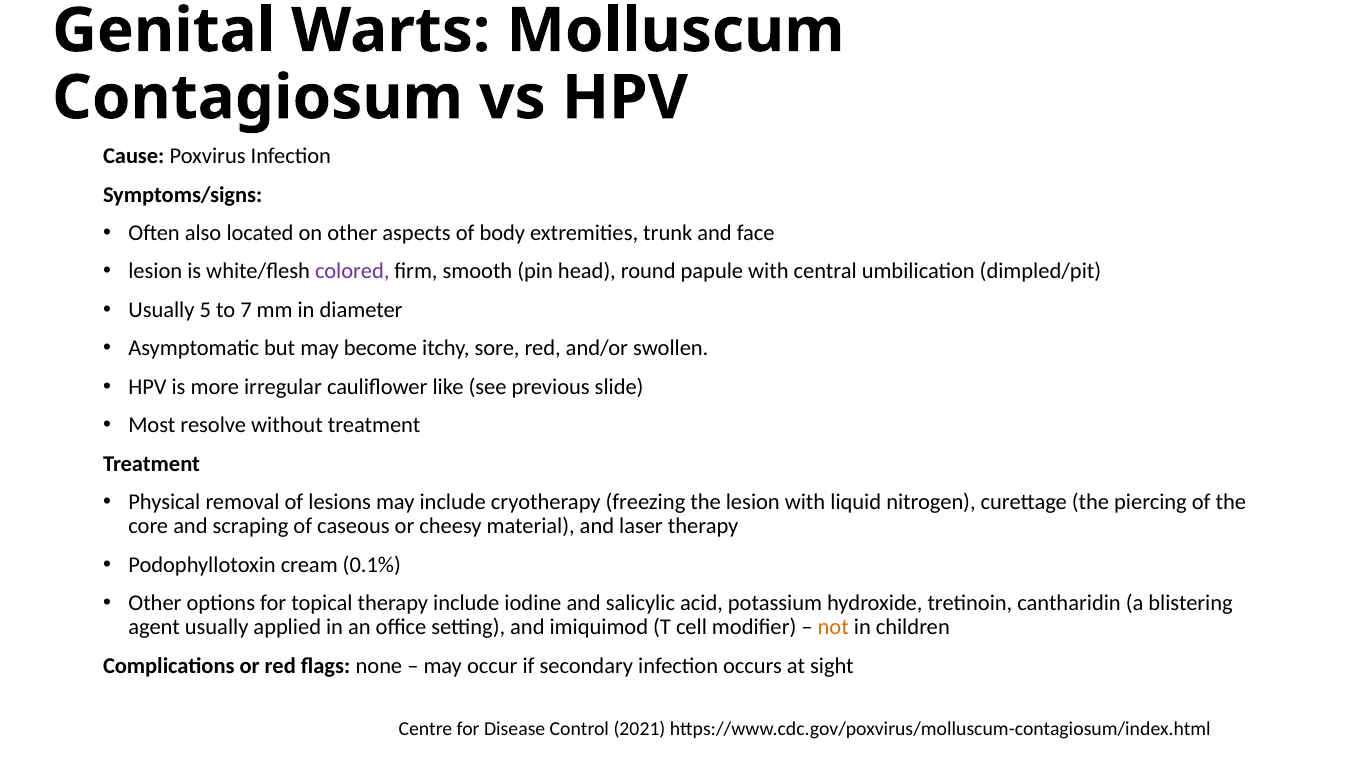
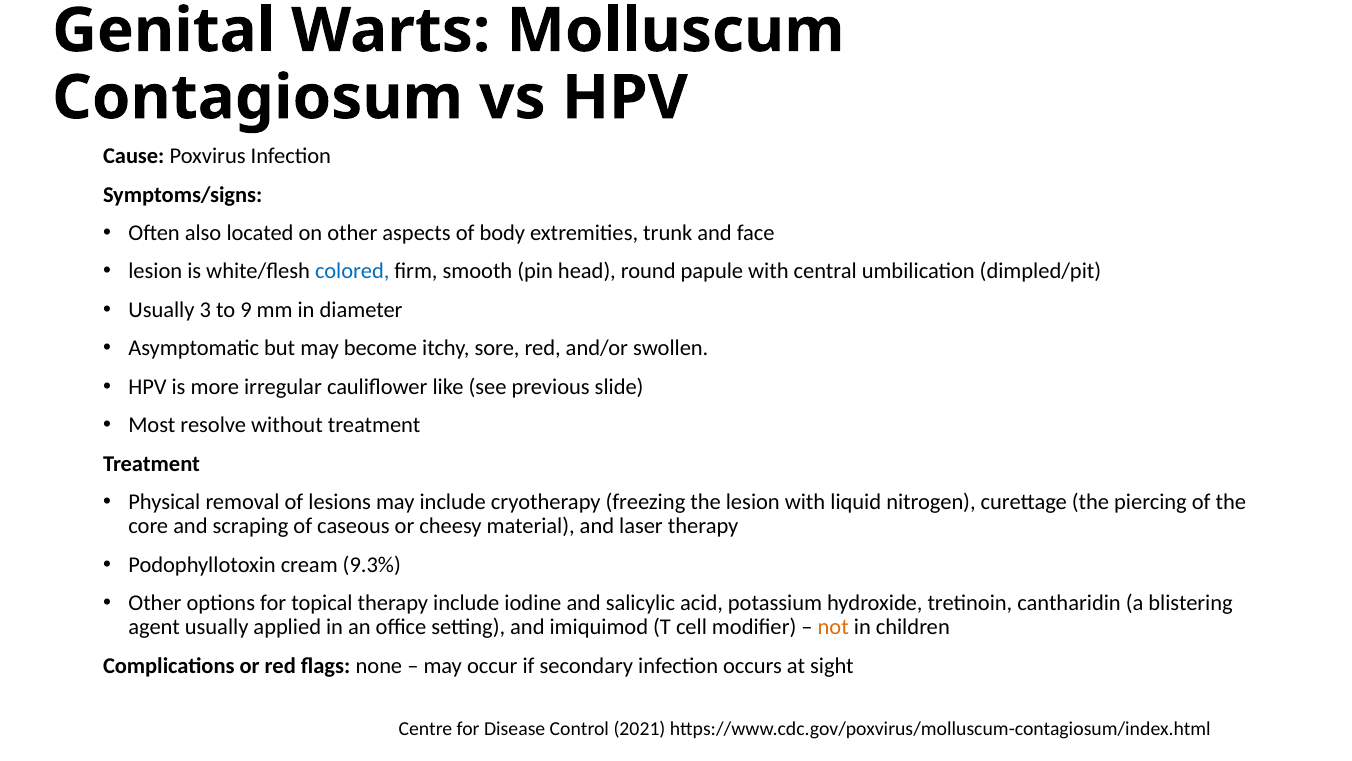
colored colour: purple -> blue (352, 271)
5: 5 -> 3 (205, 310)
7: 7 -> 9 (246, 310)
0.1%: 0.1% -> 9.3% (372, 564)
